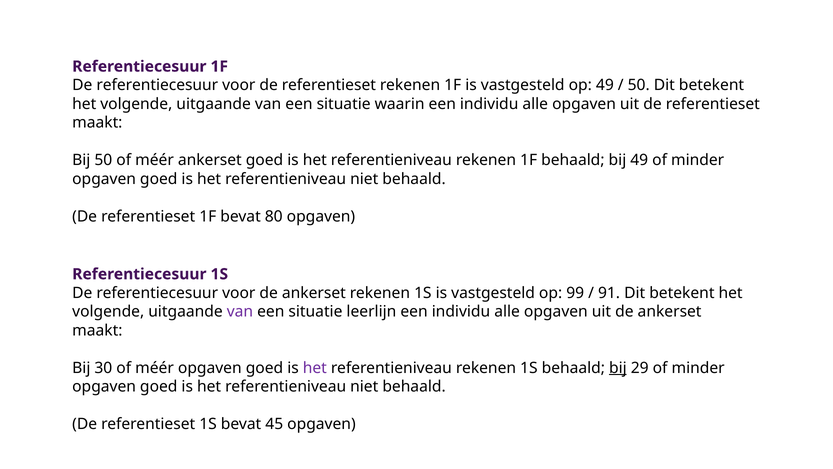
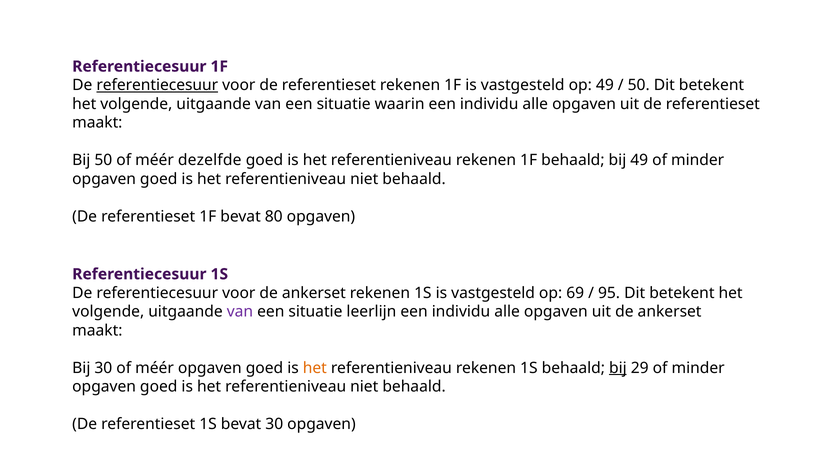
referentiecesuur underline: none -> present (157, 85)
méér ankerset: ankerset -> dezelfde (210, 160)
99: 99 -> 69 (575, 293)
91: 91 -> 95 (609, 293)
het colour: purple -> orange (315, 368)
bevat 45: 45 -> 30 (274, 424)
